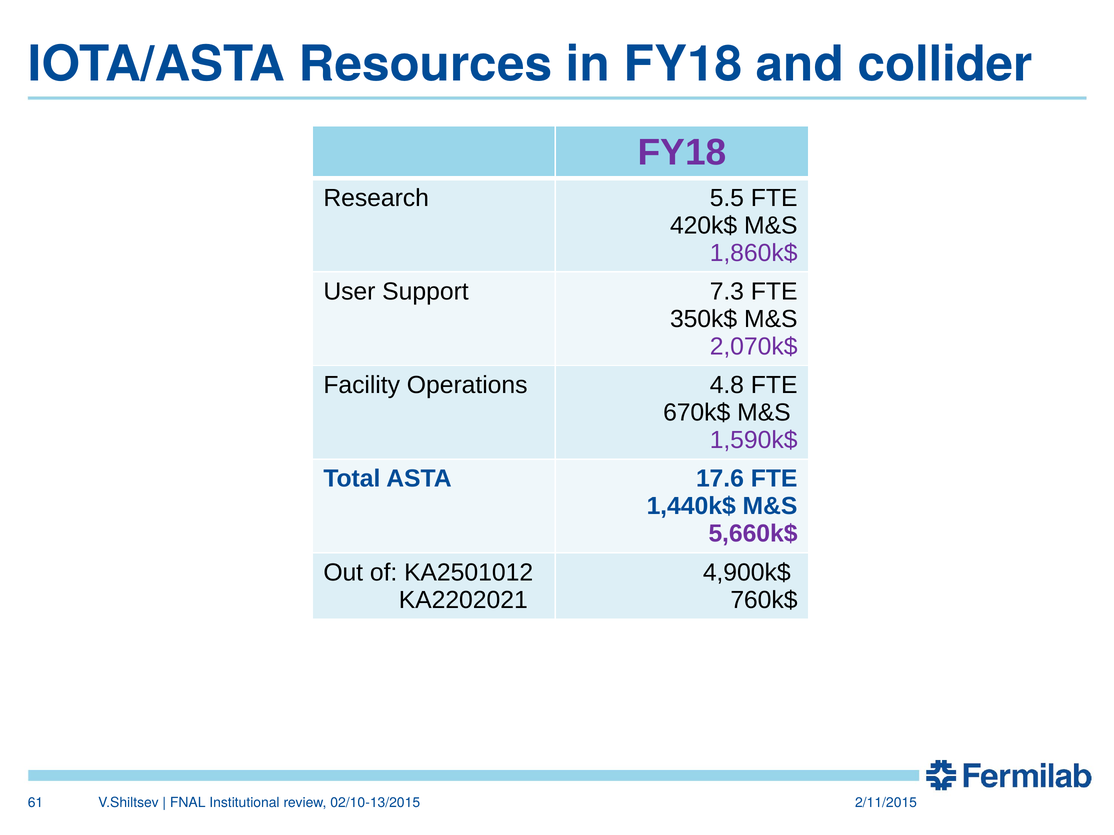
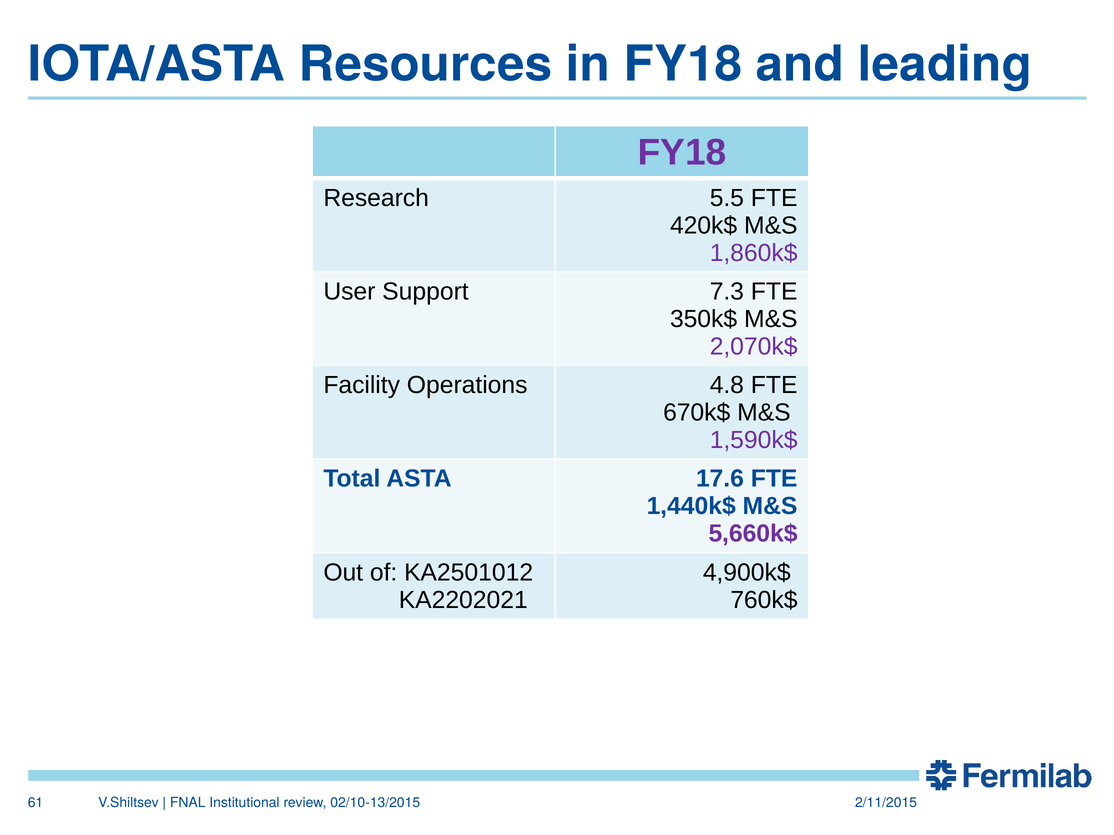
collider: collider -> leading (945, 65)
